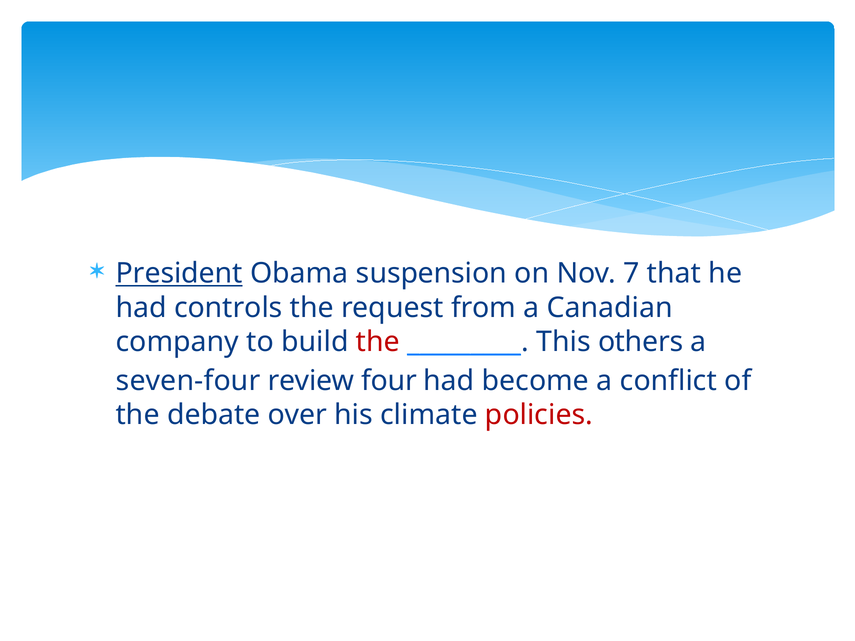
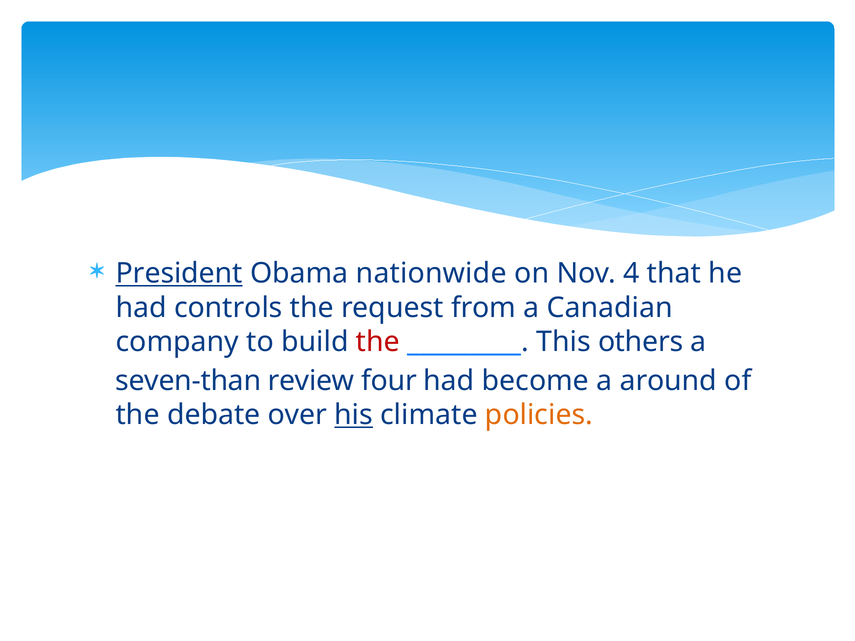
suspension: suspension -> nationwide (431, 274)
7: 7 -> 4 (631, 274)
seven-four: seven-four -> seven-than (188, 381)
conflict: conflict -> around (668, 381)
his underline: none -> present (354, 415)
policies colour: red -> orange (539, 415)
